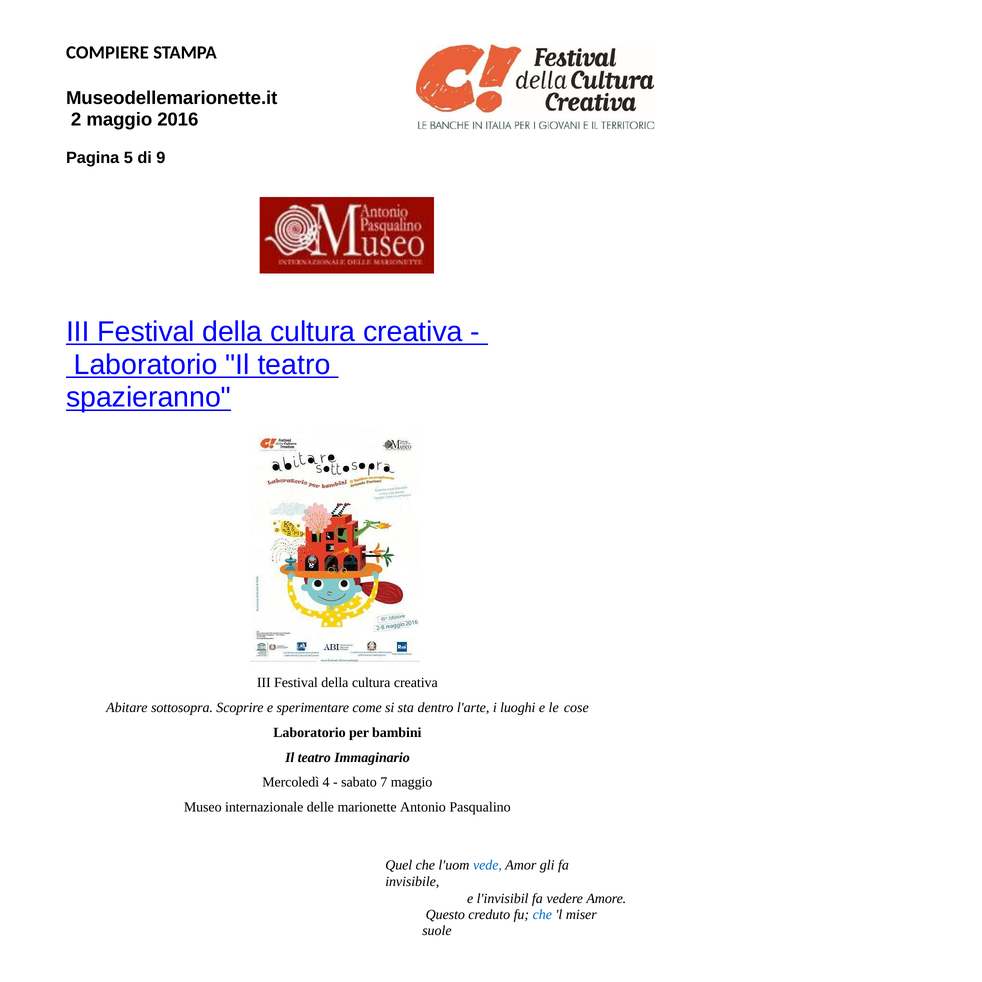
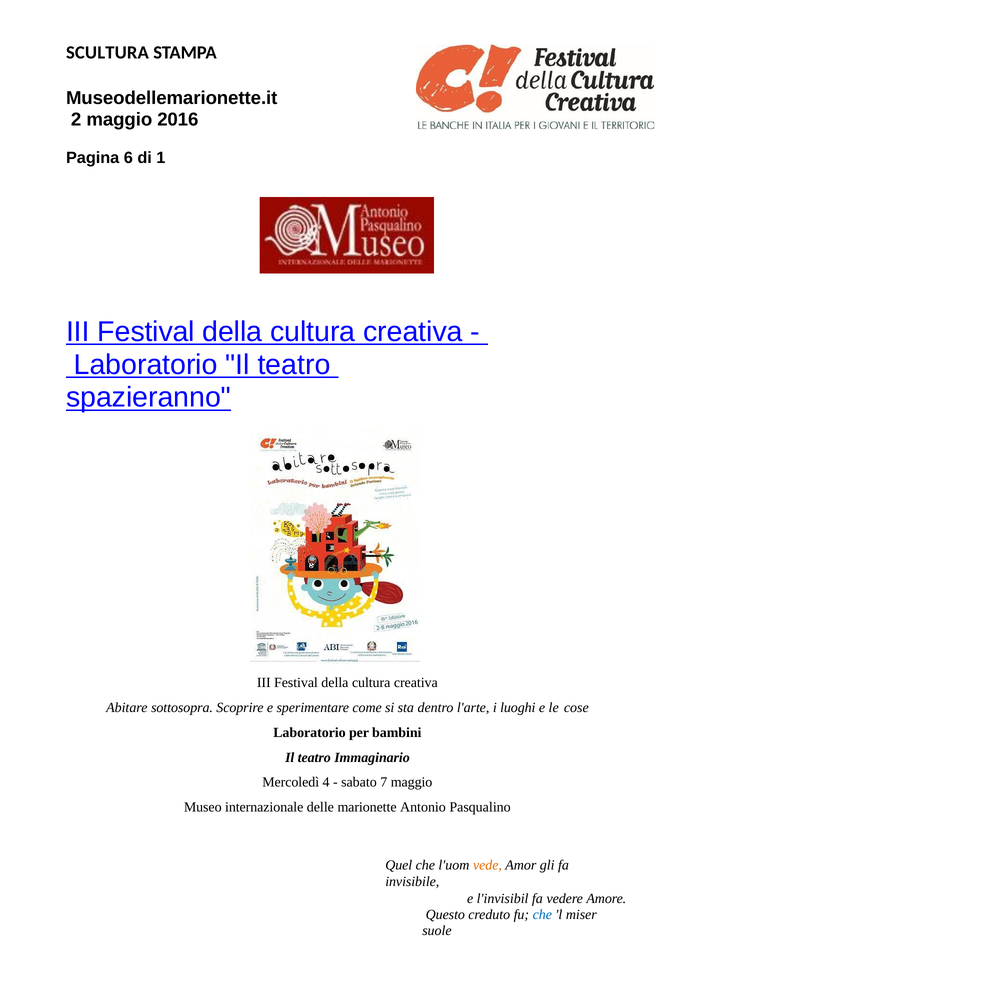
COMPIERE: COMPIERE -> SCULTURA (107, 53)
5: 5 -> 6 (128, 158)
9: 9 -> 1 (161, 158)
vede colour: blue -> orange (488, 865)
